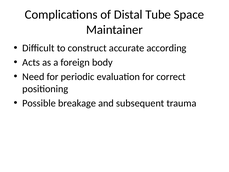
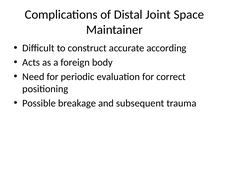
Tube: Tube -> Joint (158, 14)
